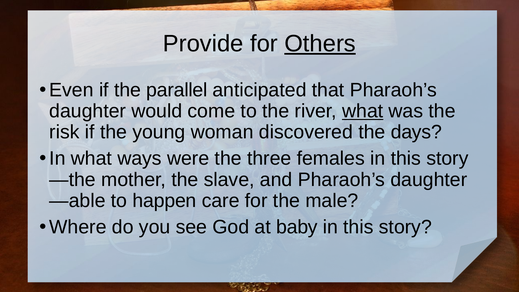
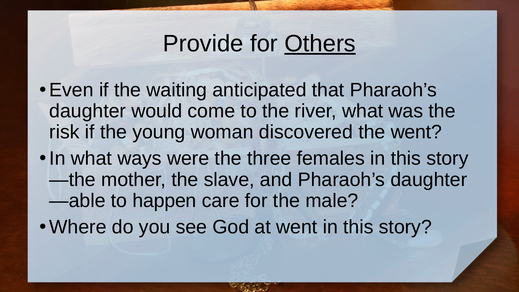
parallel: parallel -> waiting (177, 90)
what underline: present -> none (363, 111)
the days: days -> went (416, 132)
at baby: baby -> went (297, 227)
